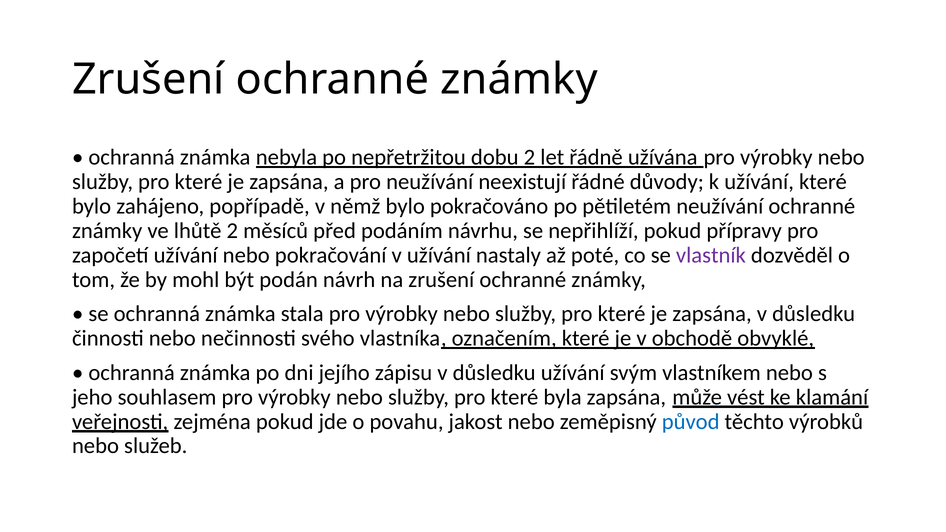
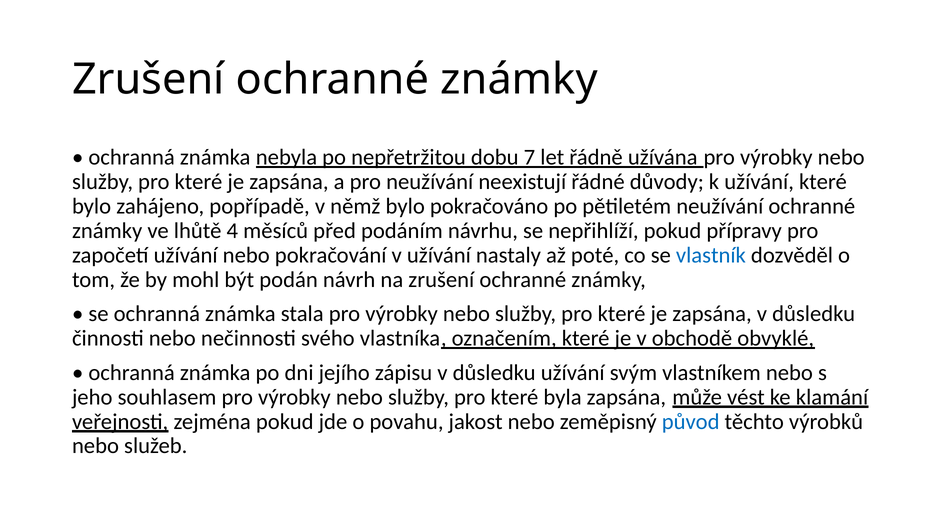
dobu 2: 2 -> 7 (529, 157)
lhůtě 2: 2 -> 4 (232, 231)
vlastník colour: purple -> blue (711, 255)
